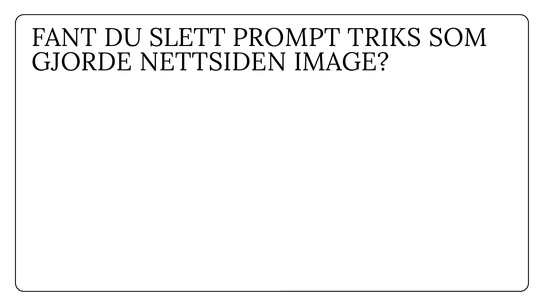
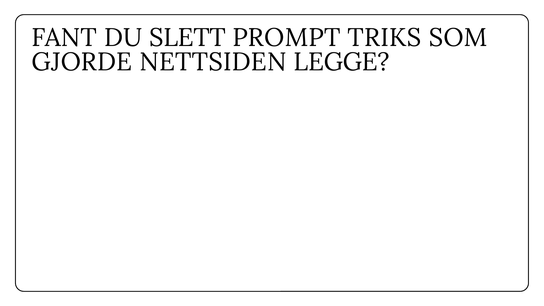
IMAGE: IMAGE -> LEGGE (342, 62)
